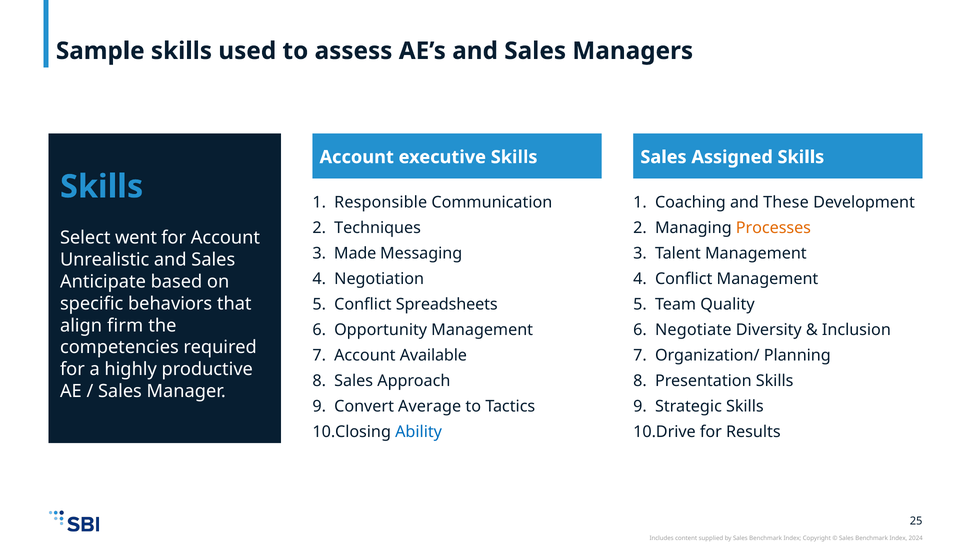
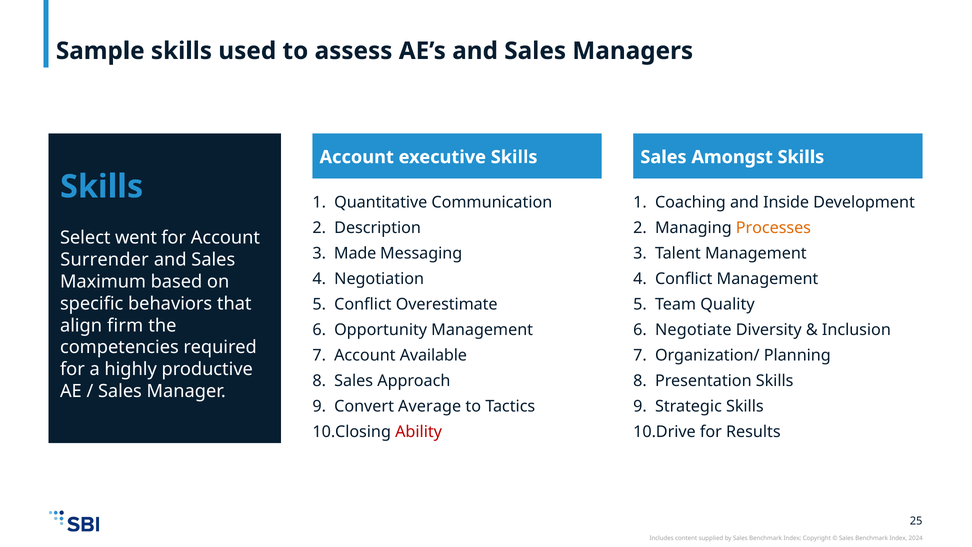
Assigned: Assigned -> Amongst (732, 157)
Responsible: Responsible -> Quantitative (381, 202)
These: These -> Inside (786, 202)
Techniques: Techniques -> Description (378, 228)
Unrealistic: Unrealistic -> Surrender (105, 260)
Anticipate: Anticipate -> Maximum (103, 282)
Spreadsheets: Spreadsheets -> Overestimate (447, 304)
Ability colour: blue -> red (419, 432)
